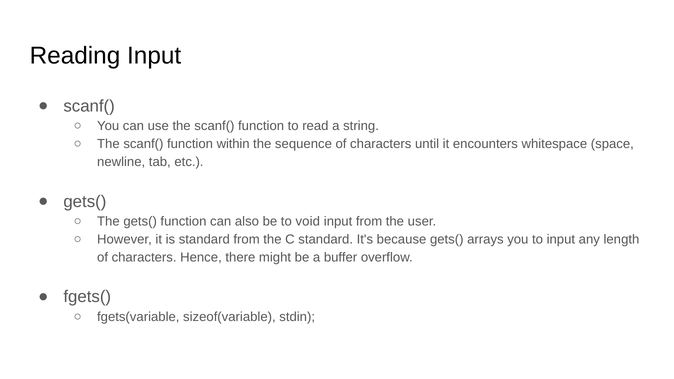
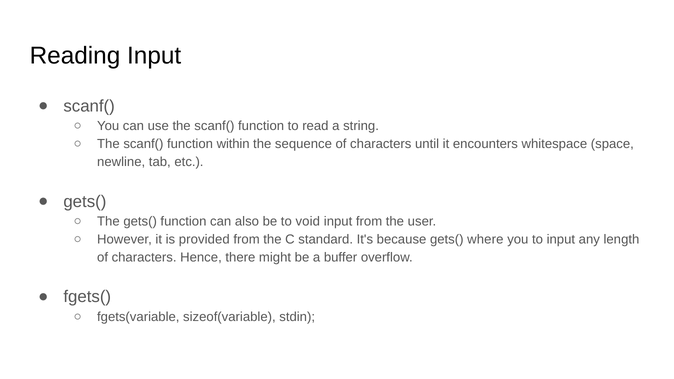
is standard: standard -> provided (204, 240)
arrays: arrays -> where (485, 240)
